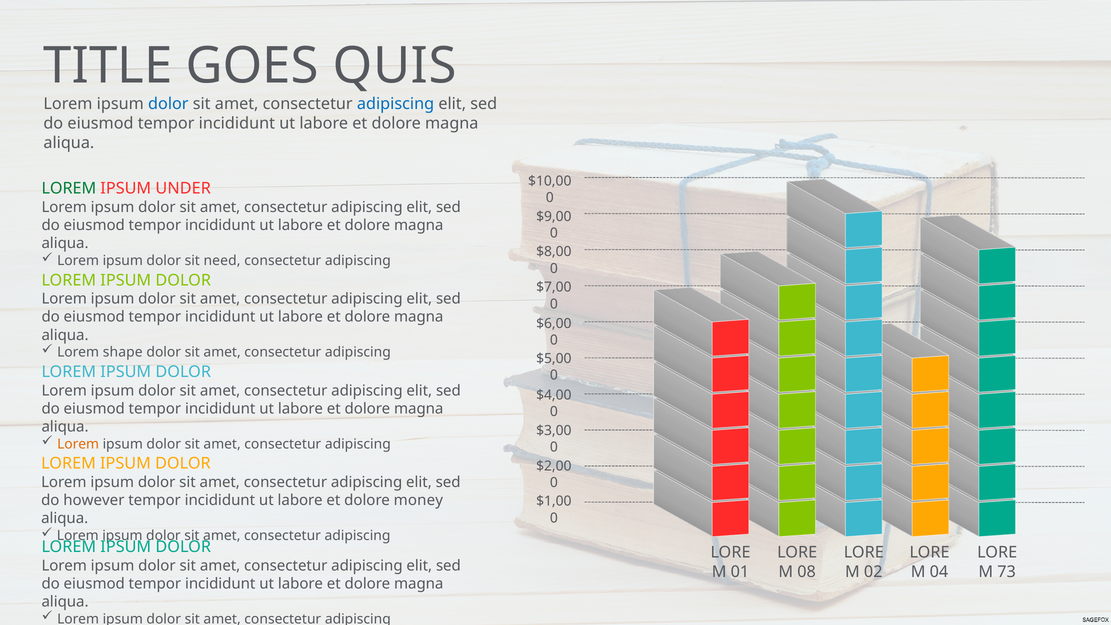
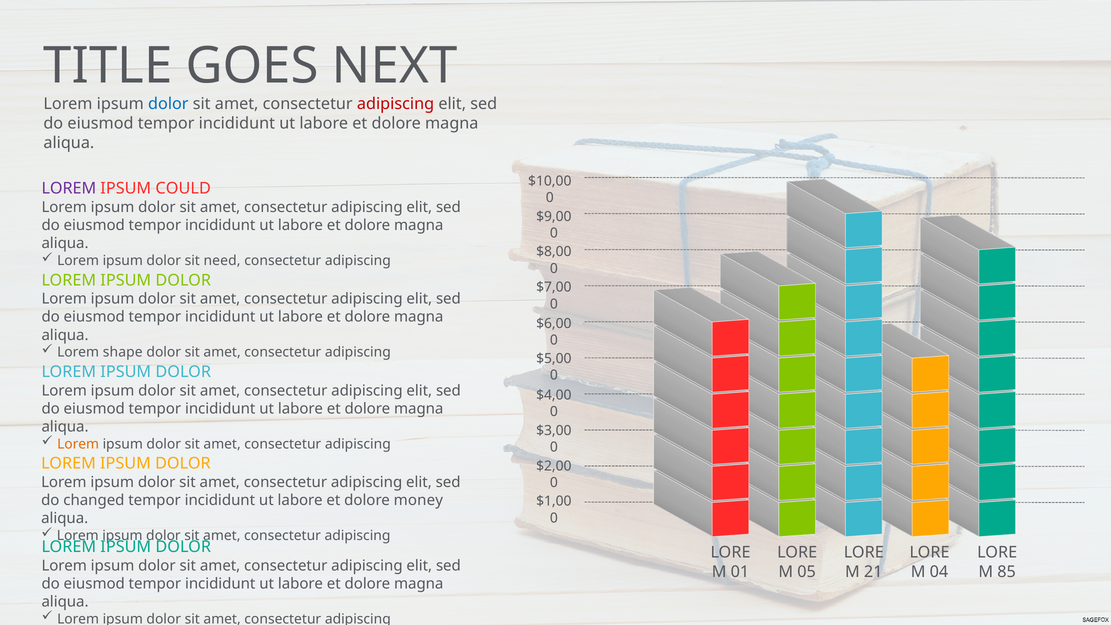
QUIS: QUIS -> NEXT (395, 66)
adipiscing colour: blue -> red (396, 104)
LOREM colour: green -> purple (69, 189)
UNDER: UNDER -> COULD (183, 189)
however: however -> changed (94, 500)
08: 08 -> 05 (807, 572)
02: 02 -> 21 (873, 572)
73: 73 -> 85 (1007, 572)
